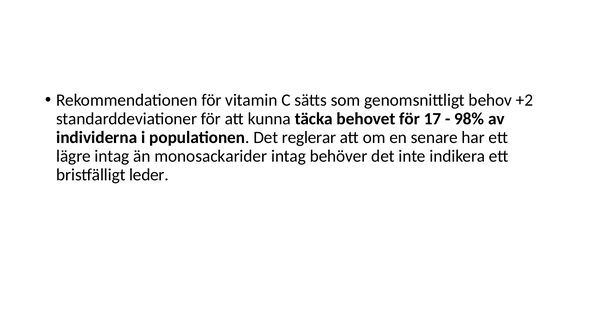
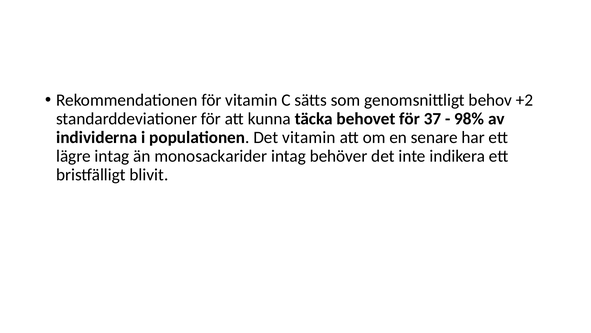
17: 17 -> 37 (432, 119)
Det reglerar: reglerar -> vitamin (309, 137)
leder: leder -> blivit (149, 174)
